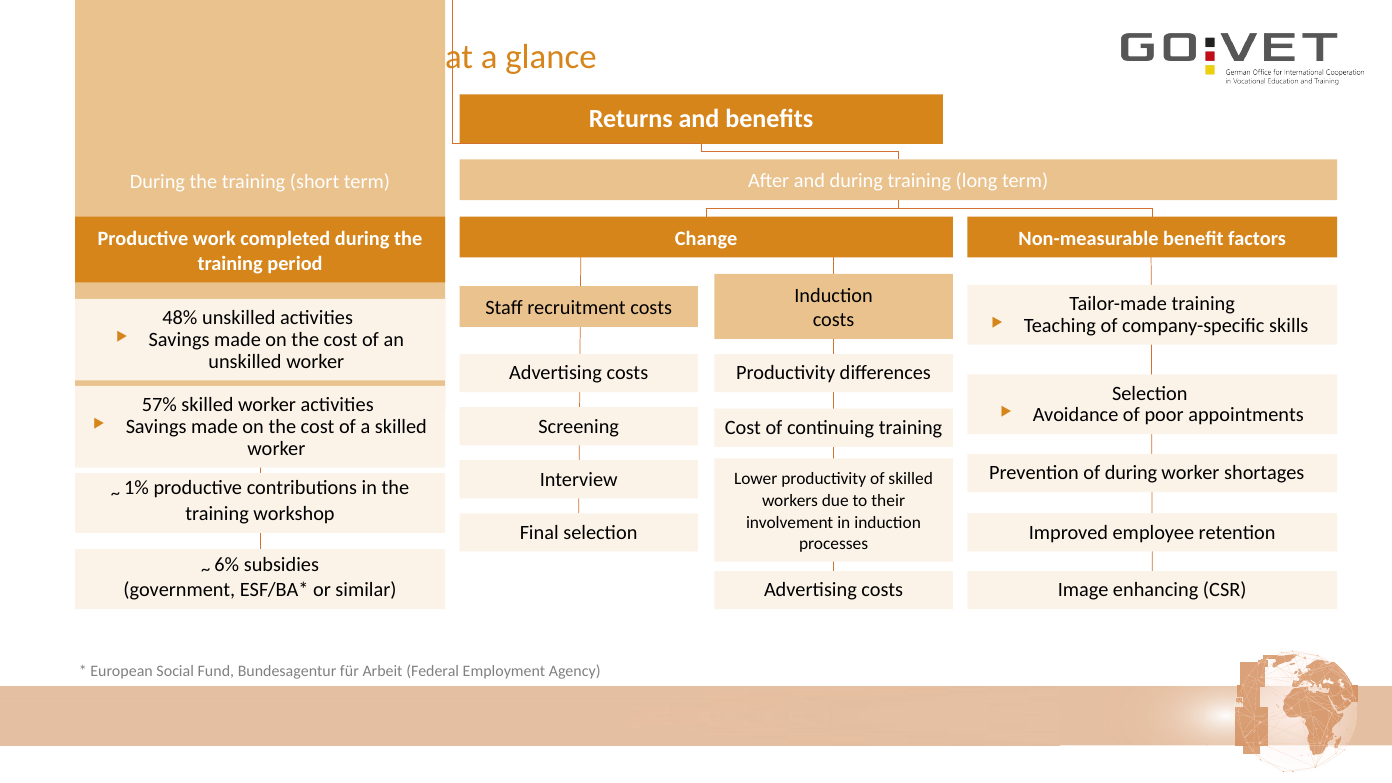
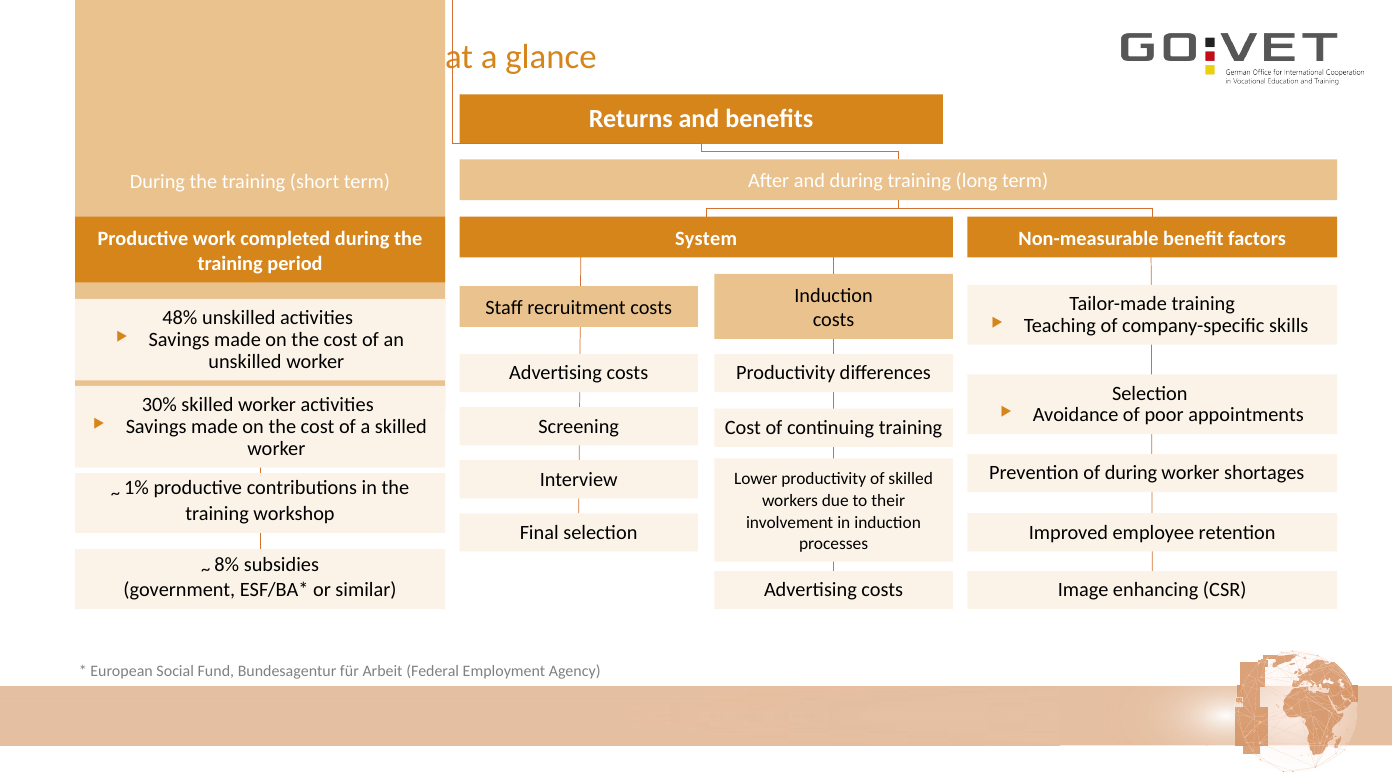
Change: Change -> System (706, 238)
57%: 57% -> 30% (159, 405)
6%: 6% -> 8% (227, 564)
